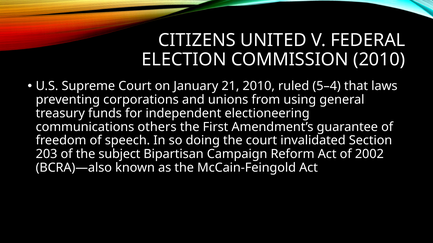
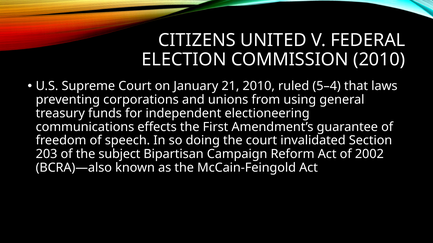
others: others -> effects (157, 127)
